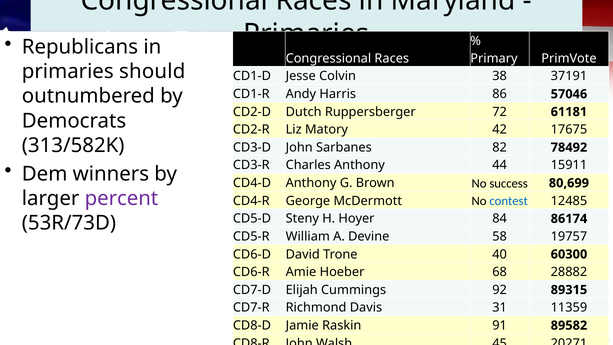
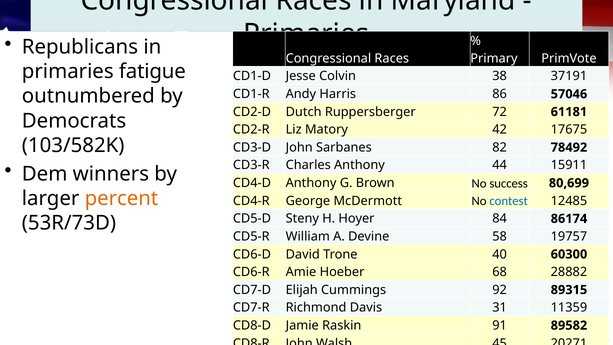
should: should -> fatigue (152, 72)
313/582K: 313/582K -> 103/582K (73, 145)
percent colour: purple -> orange (121, 198)
